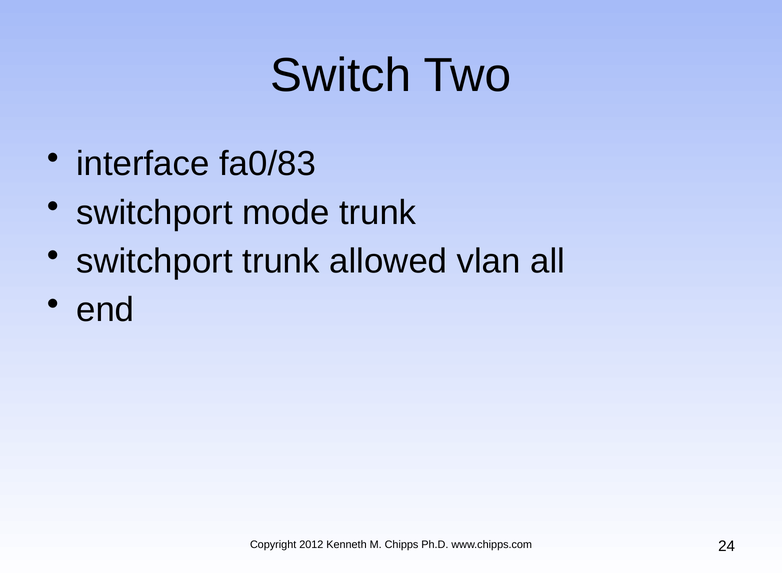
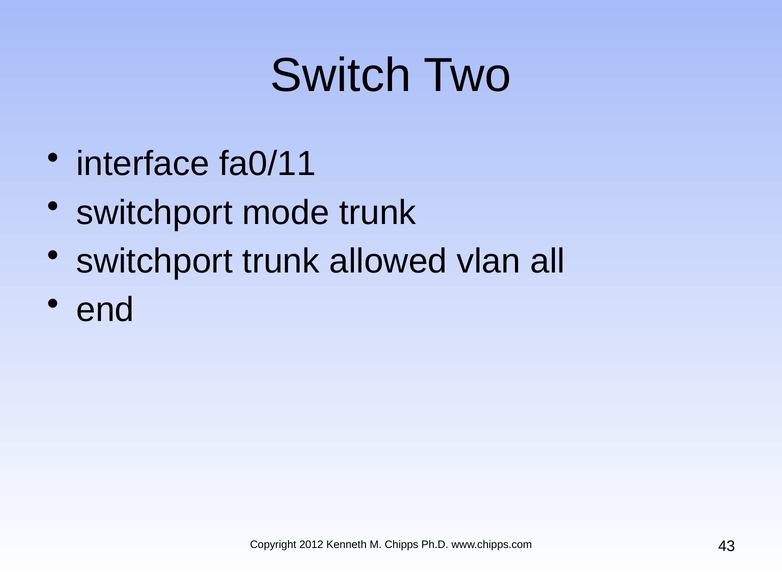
fa0/83: fa0/83 -> fa0/11 (268, 164)
24: 24 -> 43 (727, 547)
